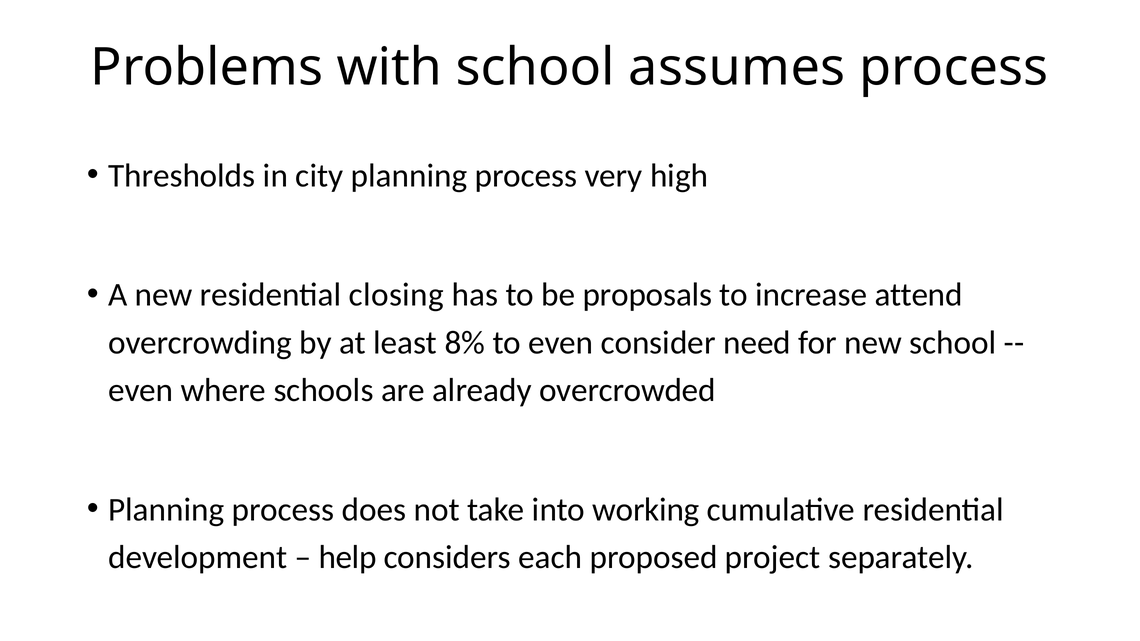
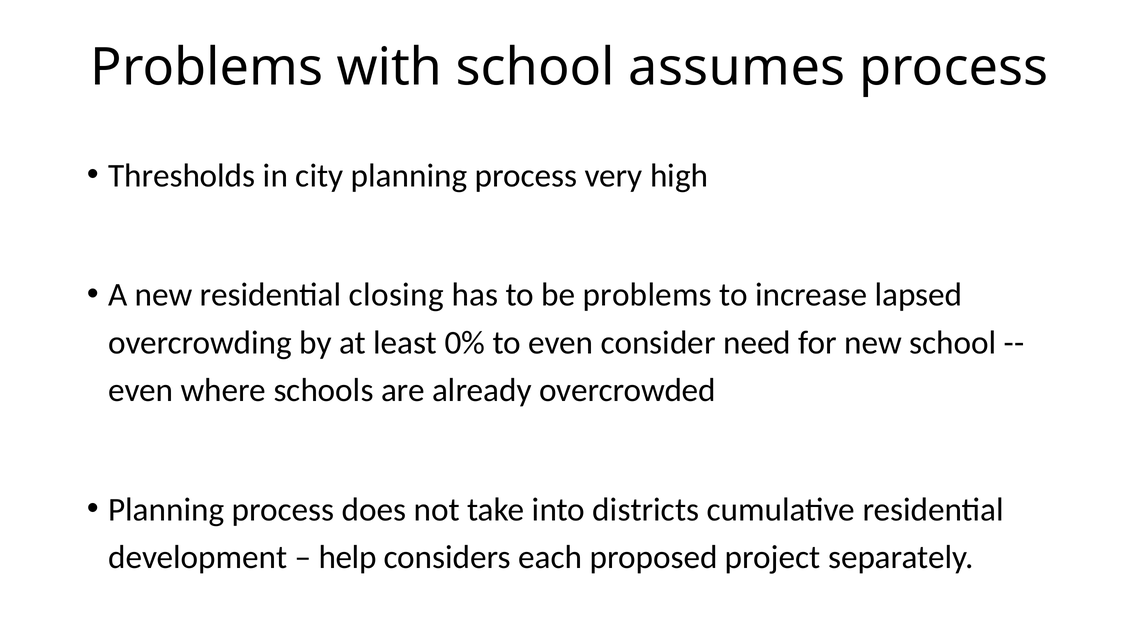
be proposals: proposals -> problems (647, 295)
attend: attend -> lapsed (918, 295)
8%: 8% -> 0% (465, 343)
working: working -> districts (646, 510)
